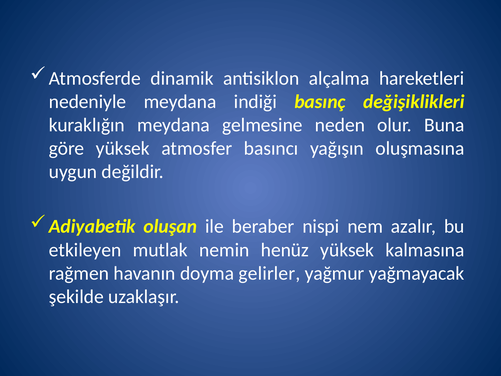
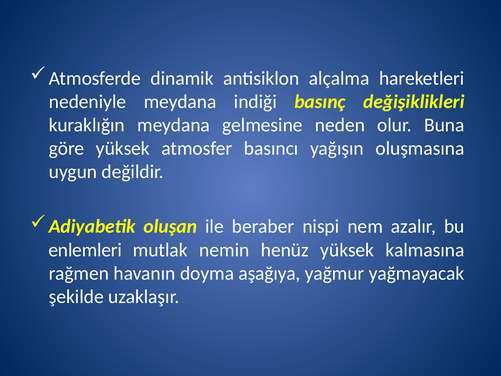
etkileyen: etkileyen -> enlemleri (85, 250)
gelirler: gelirler -> aşağıya (270, 273)
